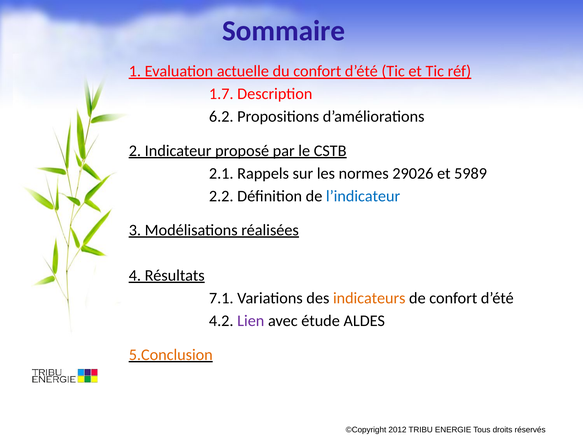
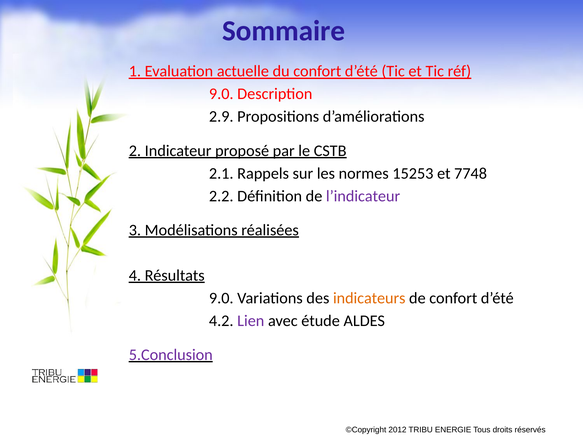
1.7: 1.7 -> 9.0 (221, 94)
6.2: 6.2 -> 2.9 (221, 117)
29026: 29026 -> 15253 (413, 173)
5989: 5989 -> 7748 (471, 173)
l’indicateur colour: blue -> purple (363, 196)
7.1: 7.1 -> 9.0 (221, 298)
5.Conclusion colour: orange -> purple (171, 355)
